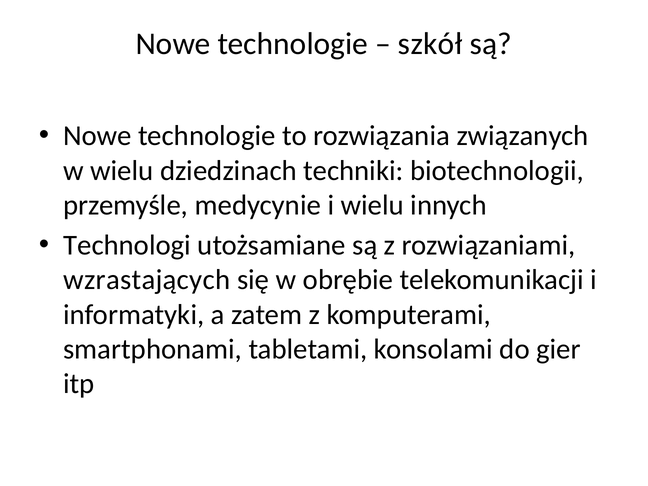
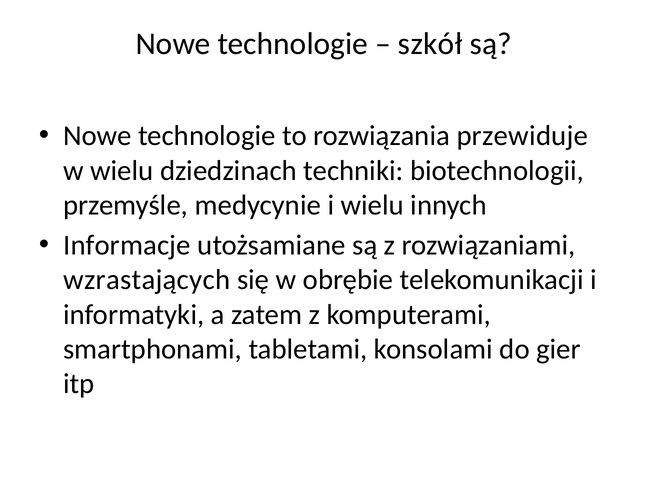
związanych: związanych -> przewiduje (522, 136)
Technologi: Technologi -> Informacje (127, 245)
